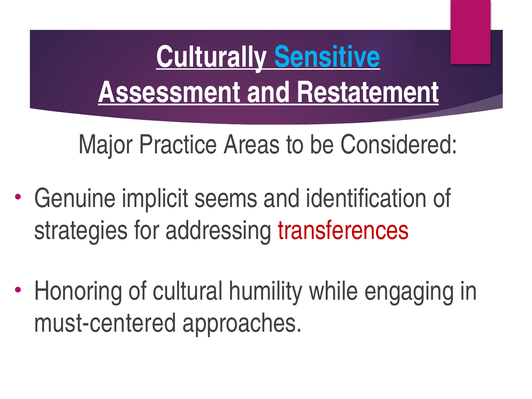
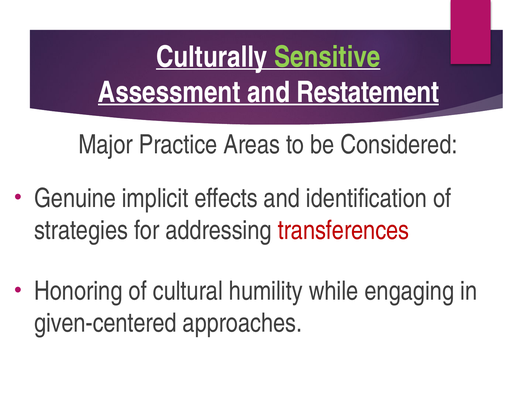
Sensitive colour: light blue -> light green (327, 57)
seems: seems -> effects (226, 198)
must-centered: must-centered -> given-centered (105, 323)
